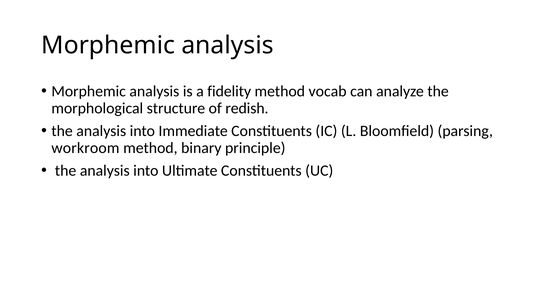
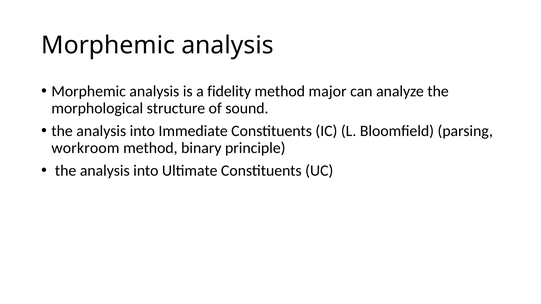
vocab: vocab -> major (328, 91)
redish: redish -> sound (247, 108)
